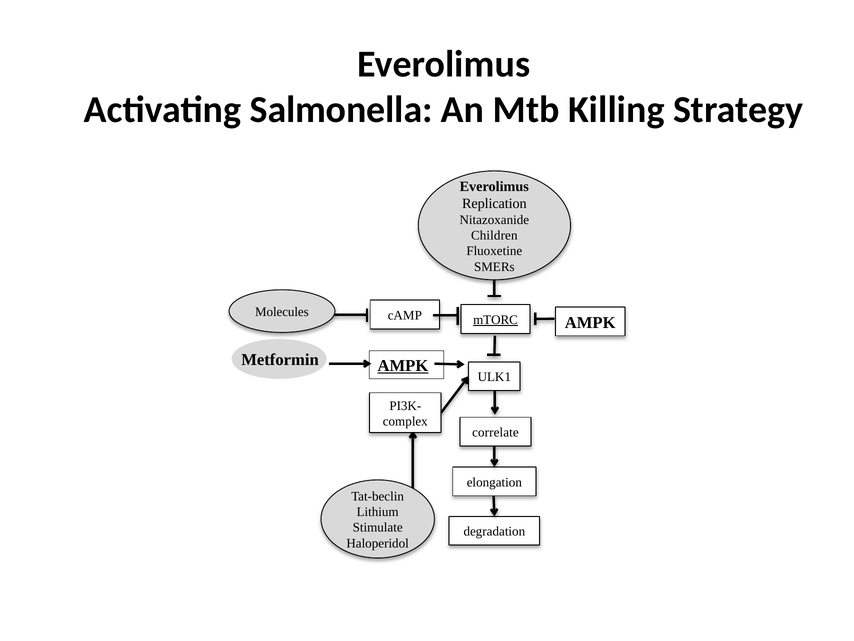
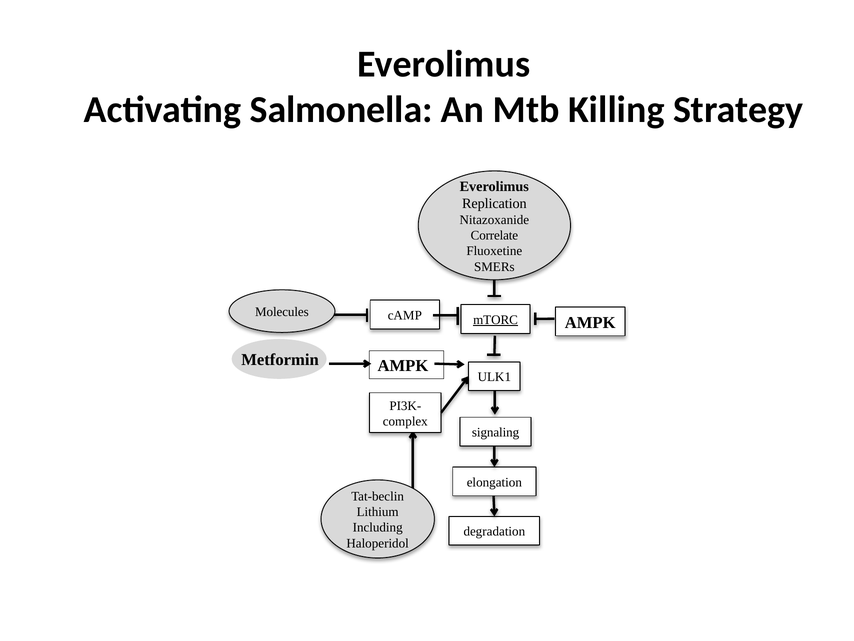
Children: Children -> Correlate (494, 235)
AMPK underline: present -> none (403, 366)
correlate: correlate -> signaling (496, 432)
Stimulate: Stimulate -> Including (378, 527)
